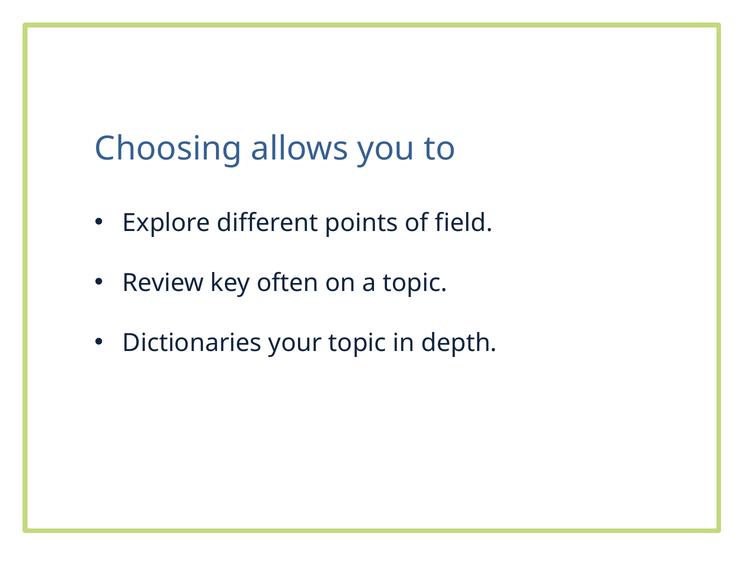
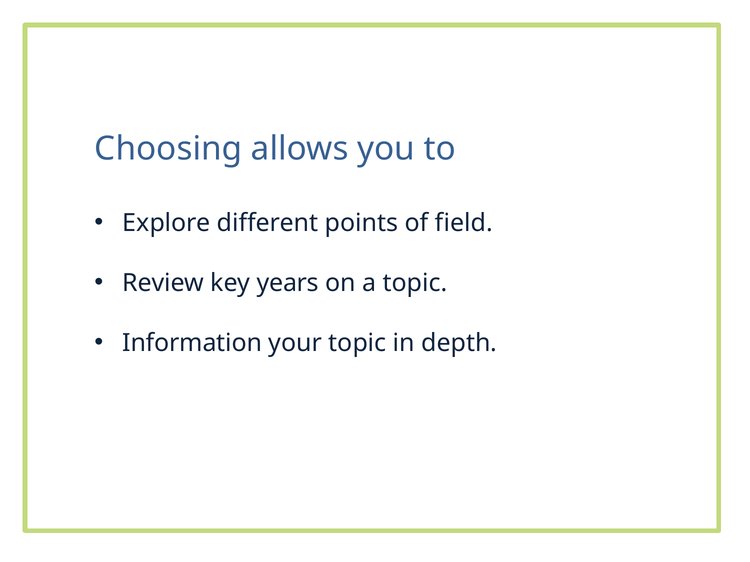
often: often -> years (288, 283)
Dictionaries: Dictionaries -> Information (192, 343)
